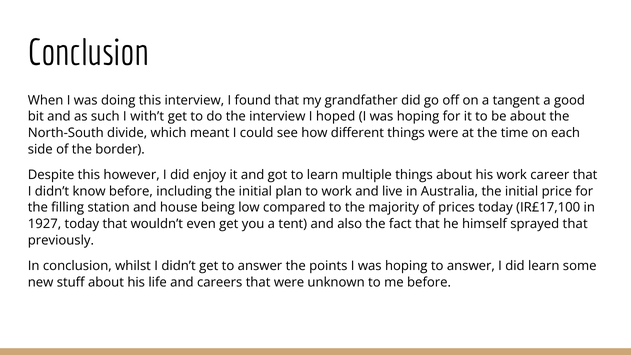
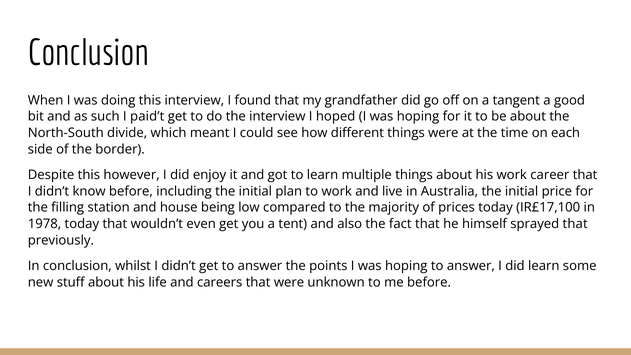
with’t: with’t -> paid’t (147, 117)
1927: 1927 -> 1978 (45, 224)
